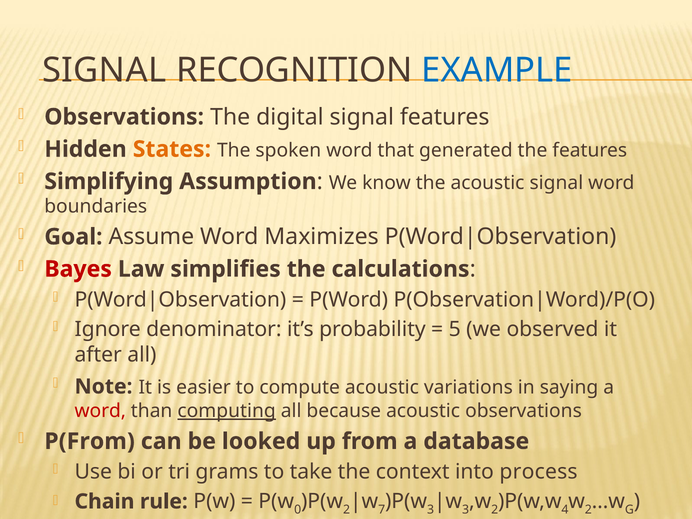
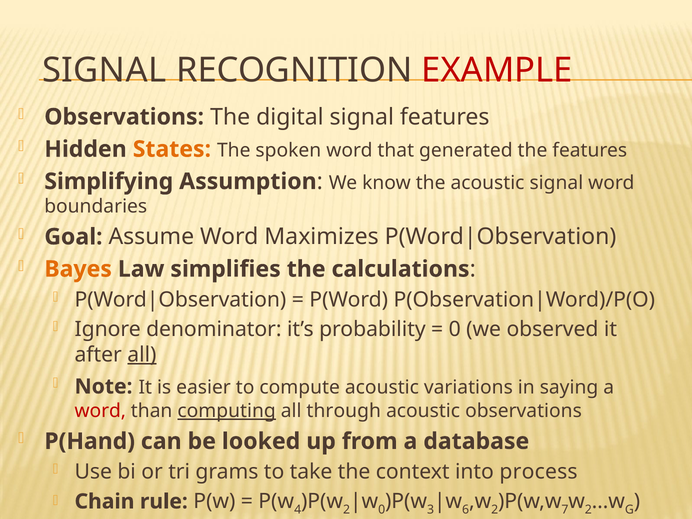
EXAMPLE colour: blue -> red (497, 70)
Bayes colour: red -> orange (78, 269)
5: 5 -> 0 (455, 329)
all underline: none -> present (142, 355)
because: because -> through (344, 411)
P(From: P(From -> P(Hand (90, 441)
0: 0 -> 4 (298, 510)
7: 7 -> 0 (382, 510)
3: 3 -> 6 (466, 510)
4: 4 -> 7 (565, 510)
